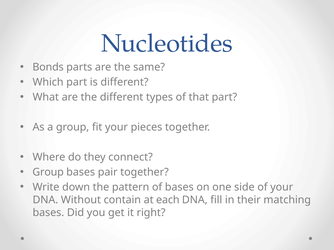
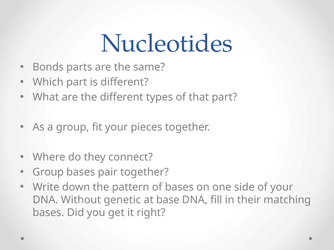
contain: contain -> genetic (122, 200)
each: each -> base (168, 200)
